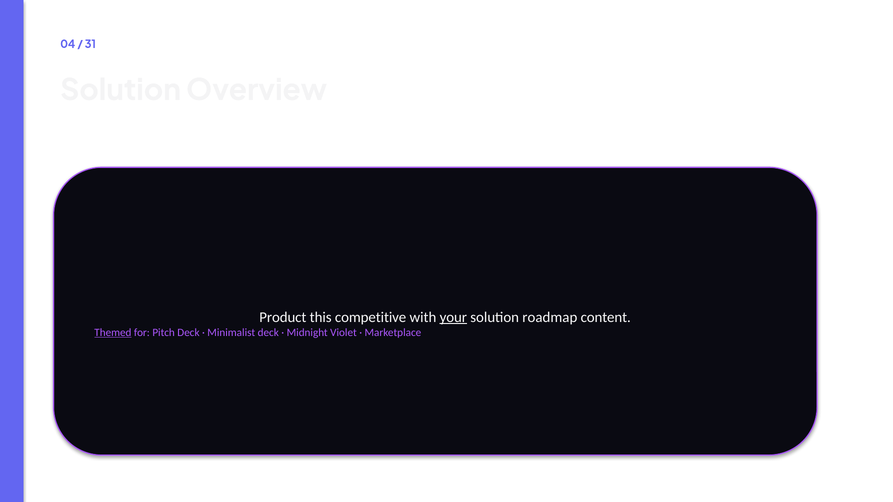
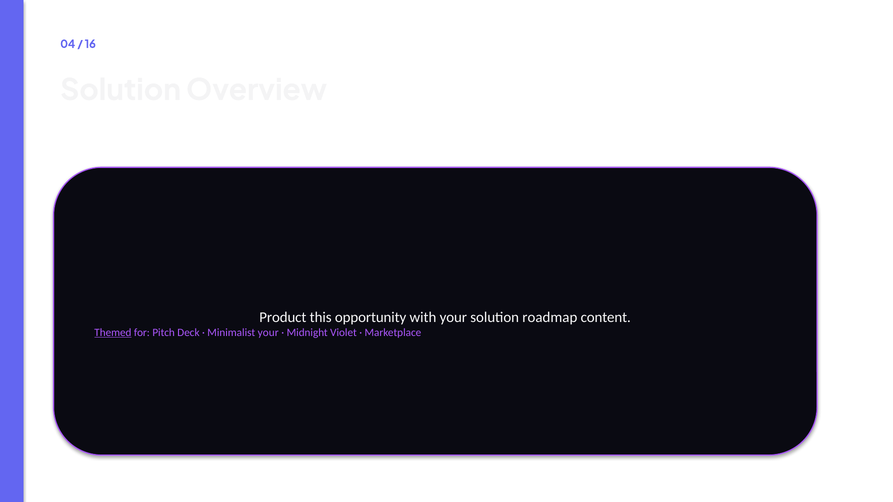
31: 31 -> 16 (90, 44)
competitive: competitive -> opportunity (371, 317)
your underline: present -> none (453, 317)
Minimalist deck: deck -> your (268, 333)
